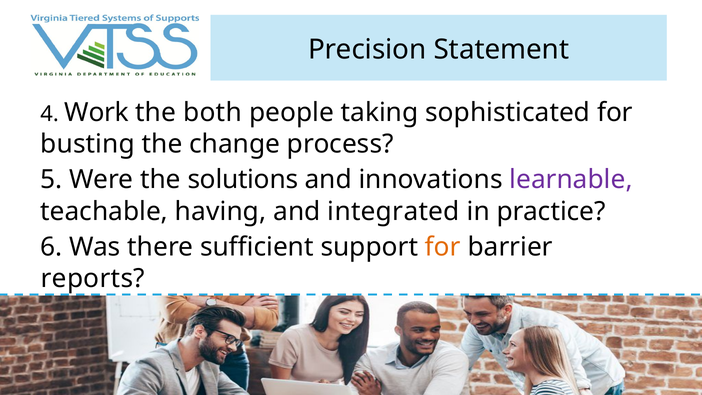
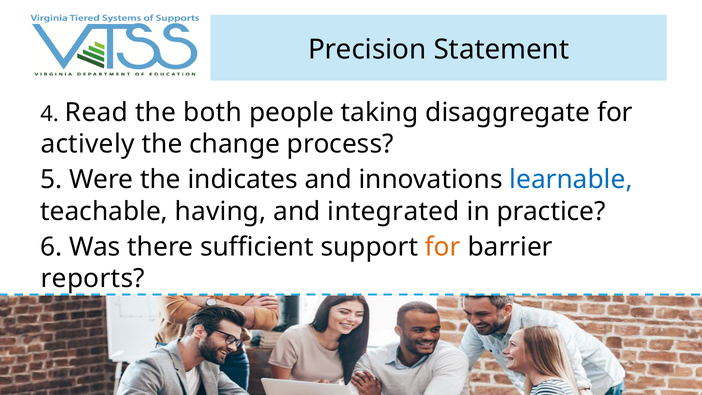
Work: Work -> Read (96, 112)
sophisticated: sophisticated -> disaggregate (508, 112)
busting: busting -> actively (88, 144)
solutions: solutions -> indicates (243, 180)
learnable colour: purple -> blue (571, 180)
